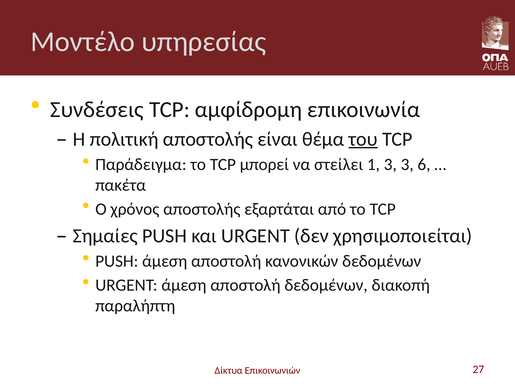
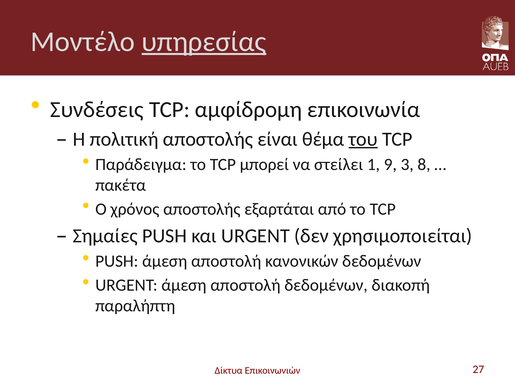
υπηρεσίας underline: none -> present (204, 42)
1 3: 3 -> 9 (390, 165)
6: 6 -> 8 (424, 165)
